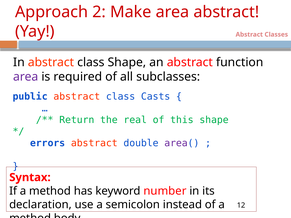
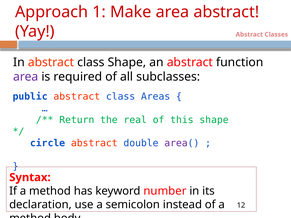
2: 2 -> 1 (99, 12)
Casts: Casts -> Areas (156, 97)
errors: errors -> circle (48, 143)
